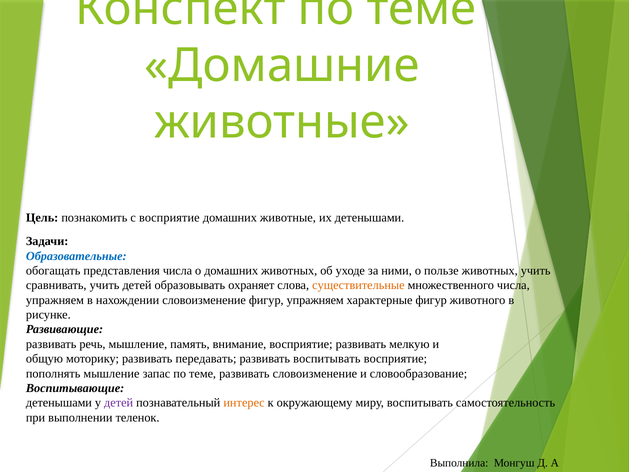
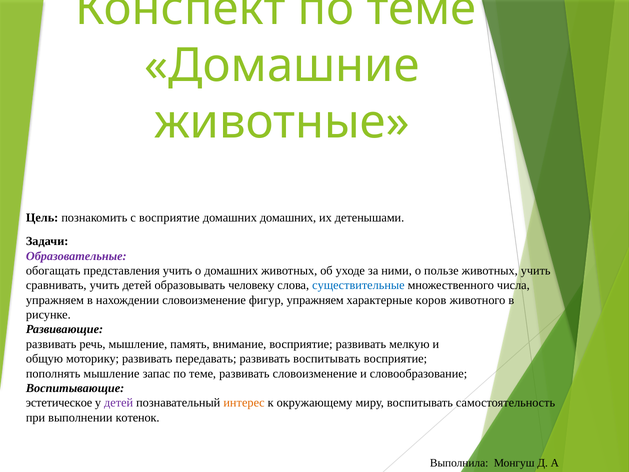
домашних животные: животные -> домашних (288, 218)
Образовательные colour: blue -> purple (76, 256)
представления числа: числа -> учить (177, 271)
охраняет: охраняет -> человеку (251, 285)
существительные colour: orange -> blue (358, 285)
характерные фигур: фигур -> коров (431, 300)
детенышами: детенышами -> эстетическое (59, 403)
теленок: теленок -> котенок (138, 417)
